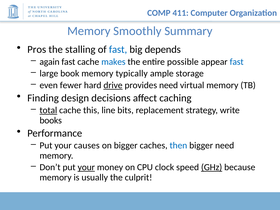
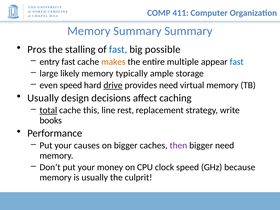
Memory Smoothly: Smoothly -> Summary (137, 31)
depends: depends -> possible (163, 49)
again: again -> entry (49, 62)
makes colour: blue -> orange (113, 62)
possible: possible -> multiple (183, 62)
book: book -> likely (70, 73)
even fewer: fewer -> speed (71, 85)
Finding: Finding -> Usually (43, 98)
bits: bits -> rest (126, 110)
then colour: blue -> purple (178, 145)
your underline: present -> none (86, 167)
GHz underline: present -> none (212, 167)
